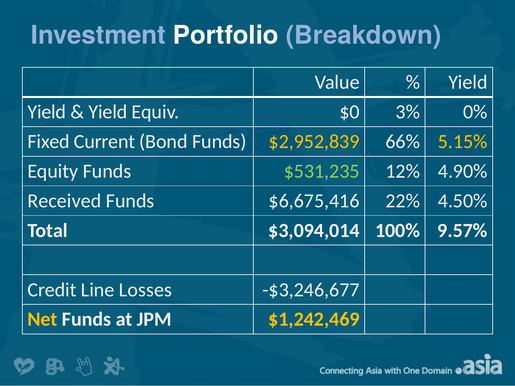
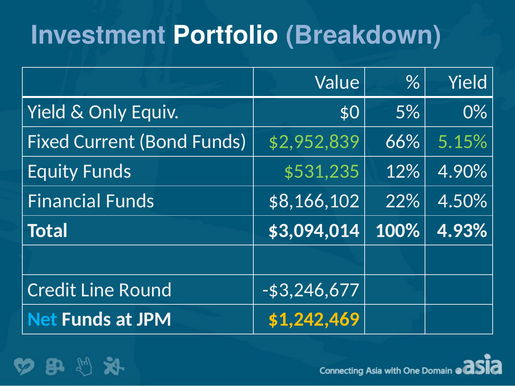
Yield: Yield -> Only (108, 112)
3%: 3% -> 5% (408, 112)
$2,952,839 colour: yellow -> light green (314, 142)
5.15% colour: yellow -> light green (463, 142)
Received: Received -> Financial (64, 201)
$6,675,416: $6,675,416 -> $8,166,102 (314, 201)
9.57%: 9.57% -> 4.93% (462, 231)
Losses: Losses -> Round (145, 290)
Net colour: yellow -> light blue (42, 320)
